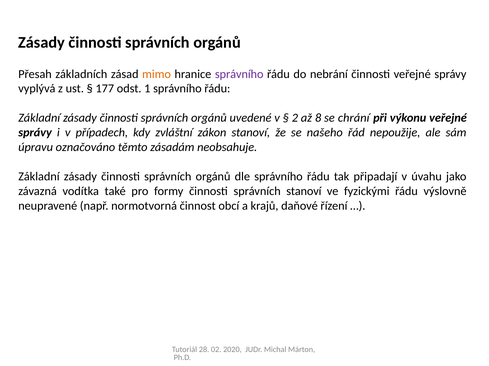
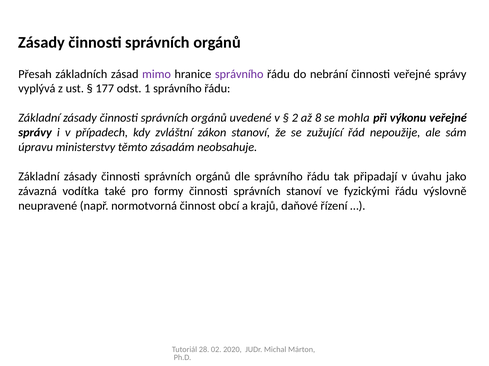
mimo colour: orange -> purple (156, 74)
chrání: chrání -> mohla (354, 118)
našeho: našeho -> zužující (325, 133)
označováno: označováno -> ministerstvy (85, 147)
